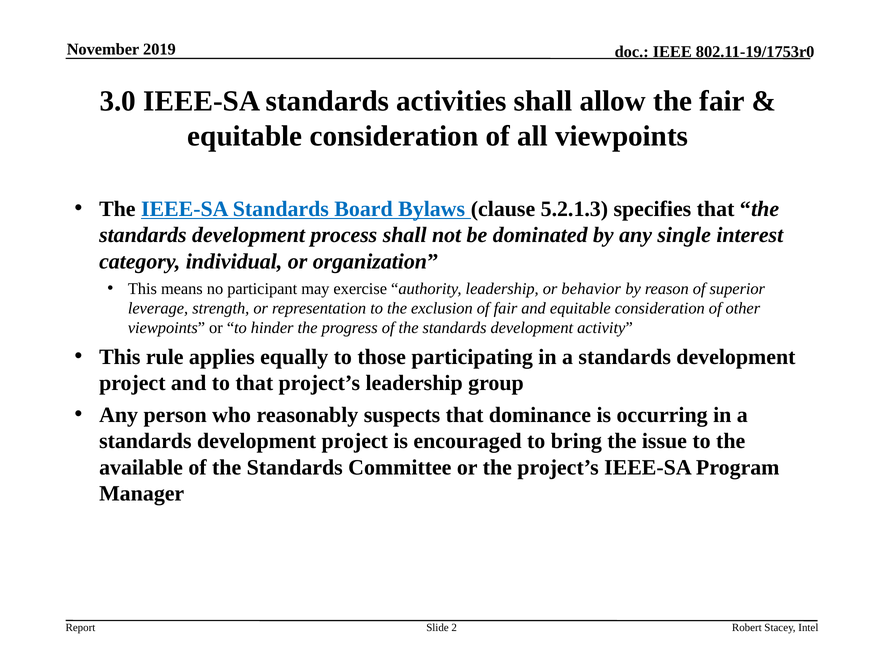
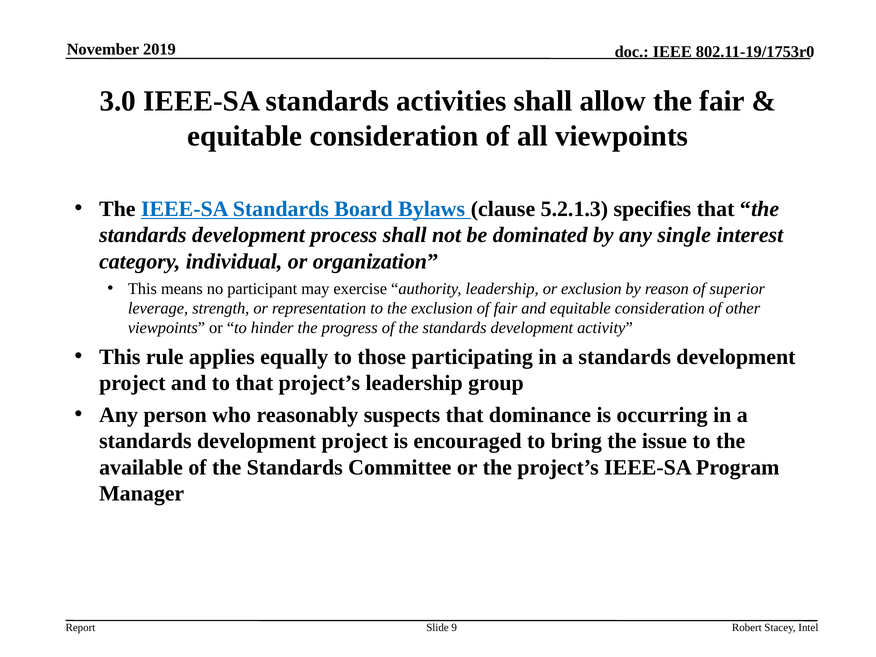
or behavior: behavior -> exclusion (591, 289)
2: 2 -> 9 (454, 628)
